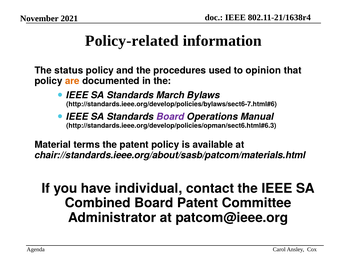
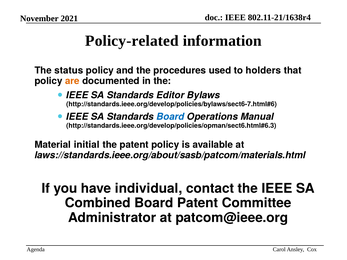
opinion: opinion -> holders (263, 71)
March: March -> Editor (170, 95)
Board colour: purple -> blue (170, 117)
terms: terms -> initial (87, 145)
chair://standards.ieee.org/about/sasb/patcom/materials.html: chair://standards.ieee.org/about/sasb/patcom/materials.html -> laws://standards.ieee.org/about/sasb/patcom/materials.html (170, 155)
